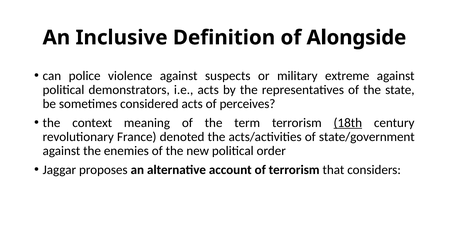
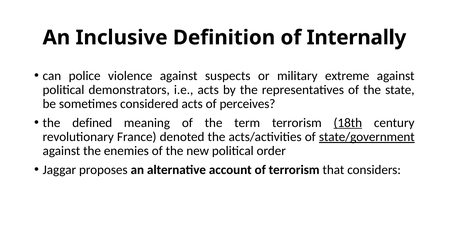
Alongside: Alongside -> Internally (356, 38)
context: context -> defined (92, 123)
state/government underline: none -> present (367, 137)
